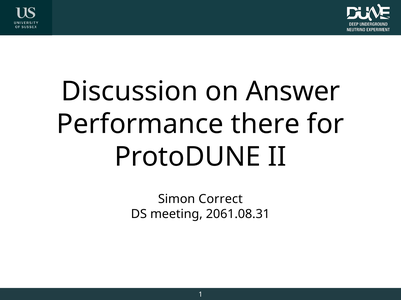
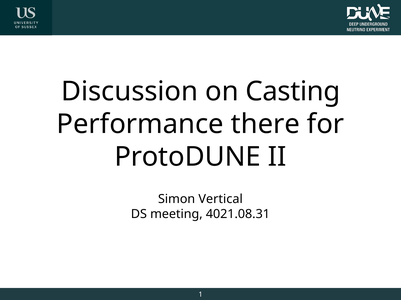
Answer: Answer -> Casting (293, 92)
Correct: Correct -> Vertical (221, 200)
2061.08.31: 2061.08.31 -> 4021.08.31 (238, 215)
